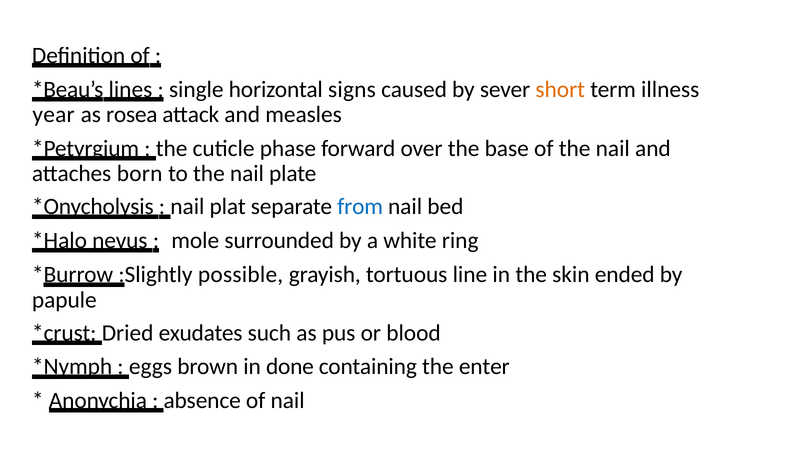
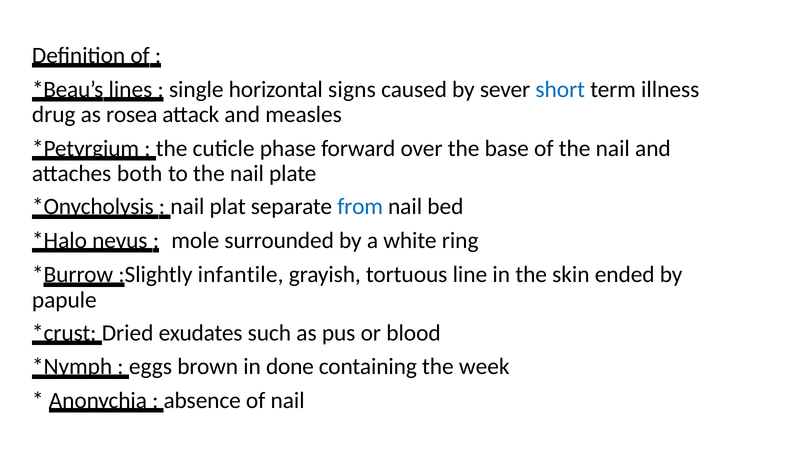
short colour: orange -> blue (560, 89)
year: year -> drug (54, 115)
born: born -> both (140, 174)
possible: possible -> infantile (241, 275)
enter: enter -> week (484, 367)
